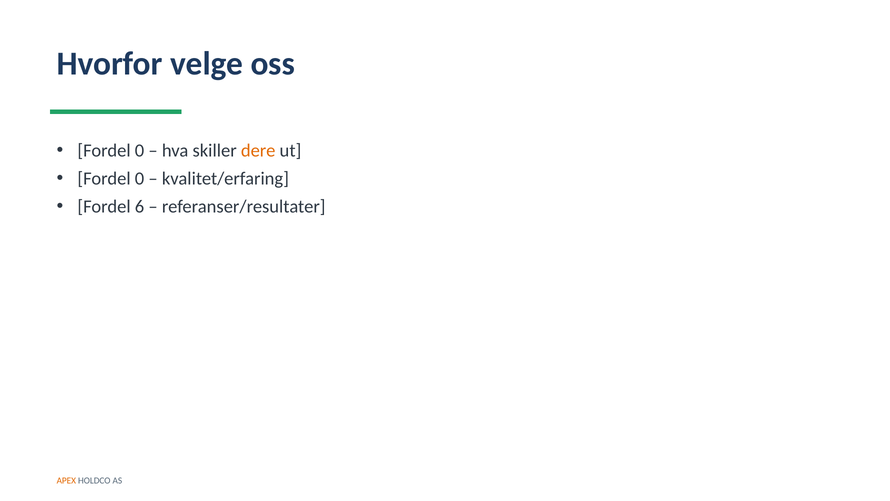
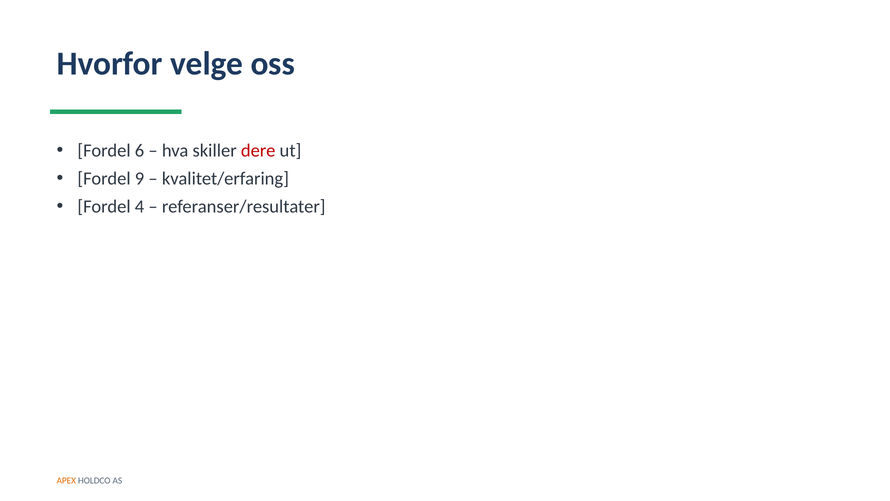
0: 0 -> 6 (140, 151)
dere colour: orange -> red (258, 151)
0: 0 -> 9 (140, 179)
6: 6 -> 4 (140, 206)
